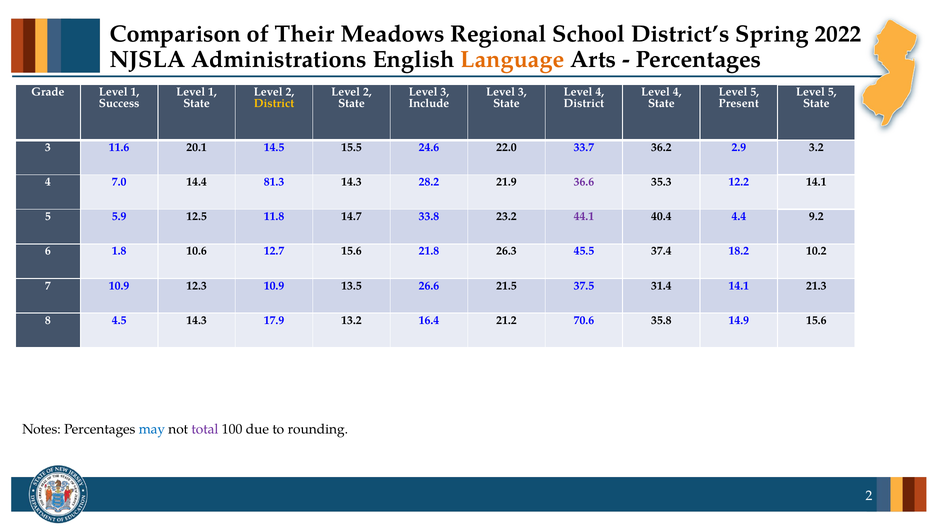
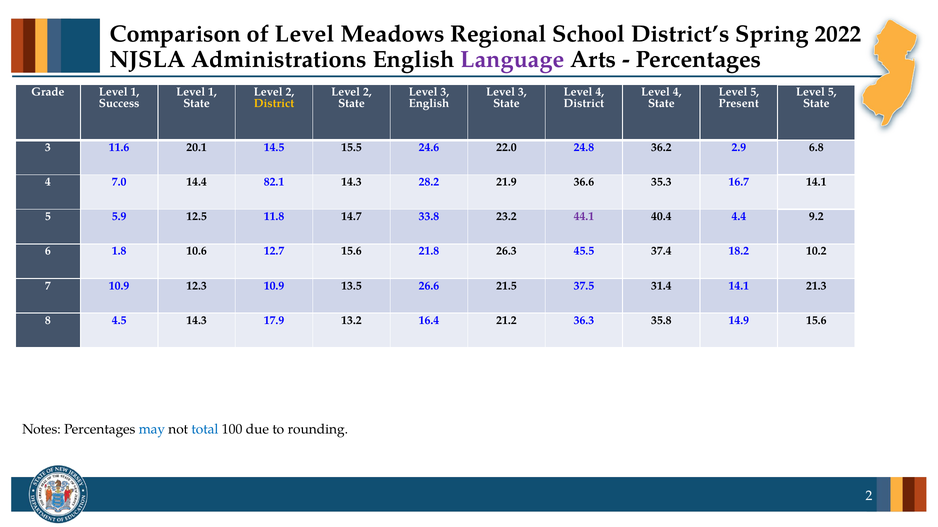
of Their: Their -> Level (305, 34)
Language colour: orange -> purple (512, 59)
Include: Include -> English (429, 104)
33.7: 33.7 -> 24.8 (584, 148)
3.2: 3.2 -> 6.8 (816, 148)
81.3: 81.3 -> 82.1 (274, 182)
36.6 colour: purple -> black (584, 182)
12.2: 12.2 -> 16.7 (739, 182)
70.6: 70.6 -> 36.3 (584, 321)
total colour: purple -> blue (205, 430)
